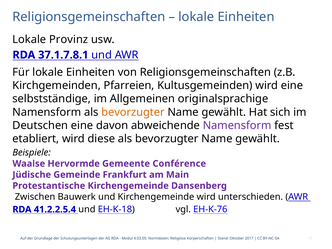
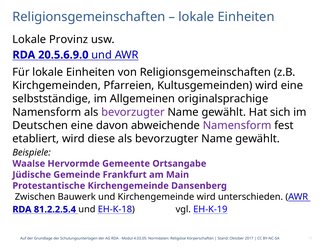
37.1.7.8.1: 37.1.7.8.1 -> 20.5.6.9.0 (63, 55)
bevorzugter colour: orange -> purple (133, 112)
Conférence: Conférence -> Ortsangabe (179, 164)
41.2.2.5.4: 41.2.2.5.4 -> 81.2.2.5.4 (55, 209)
EH-K-76: EH-K-76 -> EH-K-19 (210, 209)
